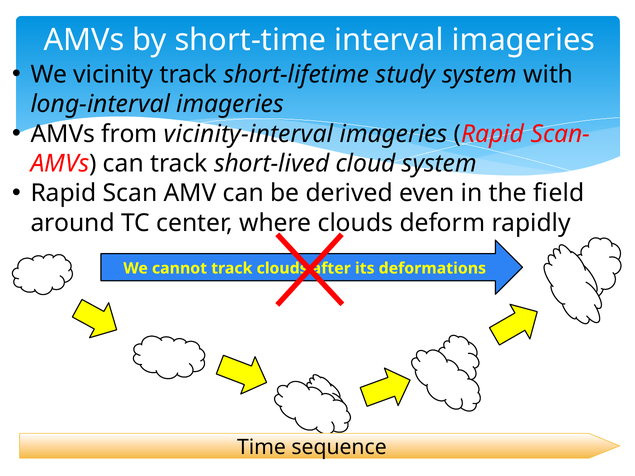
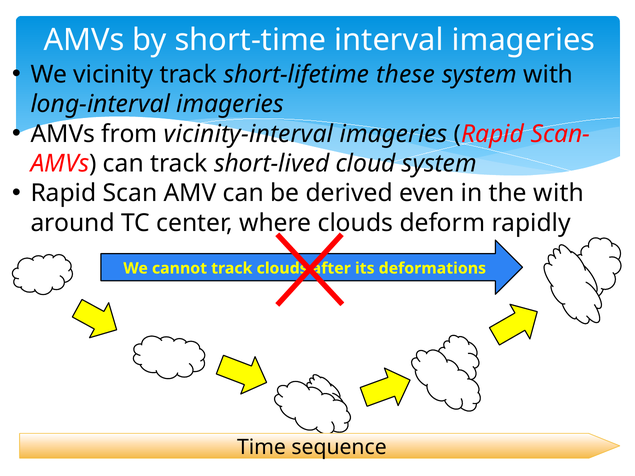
study: study -> these (406, 75)
the field: field -> with (559, 193)
